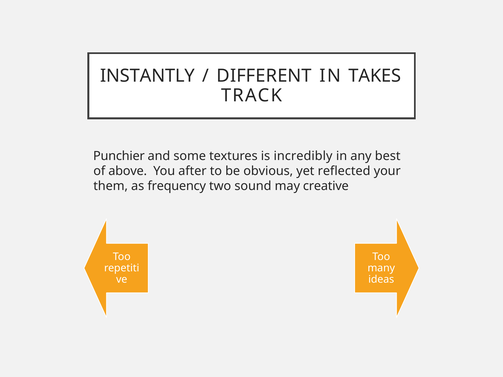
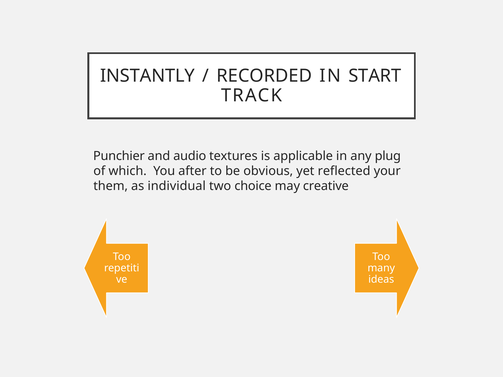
DIFFERENT: DIFFERENT -> RECORDED (264, 76)
TAKES: TAKES -> START (375, 76)
some: some -> audio (190, 156)
incredibly: incredibly -> applicable (303, 156)
best: best -> plug (388, 156)
above: above -> which (128, 171)
frequency: frequency -> individual (177, 186)
sound: sound -> choice (253, 186)
